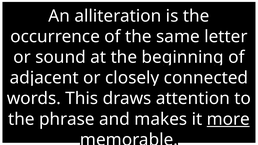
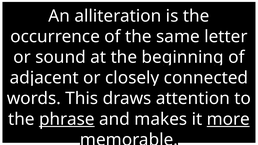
phrase underline: none -> present (67, 119)
